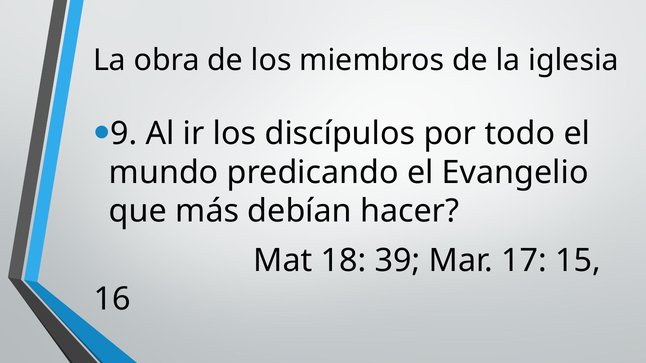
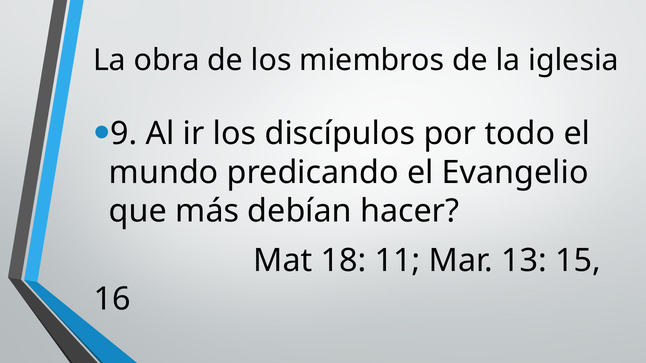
39: 39 -> 11 (398, 261)
17: 17 -> 13 (524, 261)
